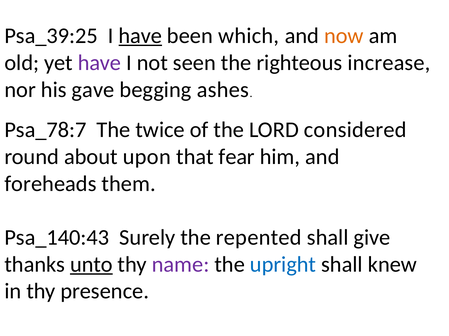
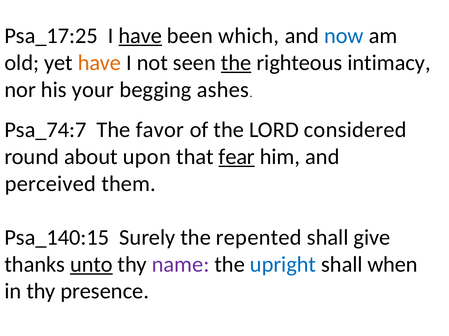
Psa_39:25: Psa_39:25 -> Psa_17:25 (51, 36)
now colour: orange -> blue (344, 36)
have colour: purple -> orange (99, 63)
the underline: none -> present (236, 63)
increase: increase -> intimacy (389, 63)
gave: gave -> your (93, 90)
Psa_78:7: Psa_78:7 -> Psa_74:7 (45, 130)
twice: twice -> favor (160, 130)
fear underline: none -> present (237, 157)
foreheads: foreheads -> perceived (50, 184)
Psa_140:43: Psa_140:43 -> Psa_140:15 (57, 238)
knew: knew -> when (392, 265)
